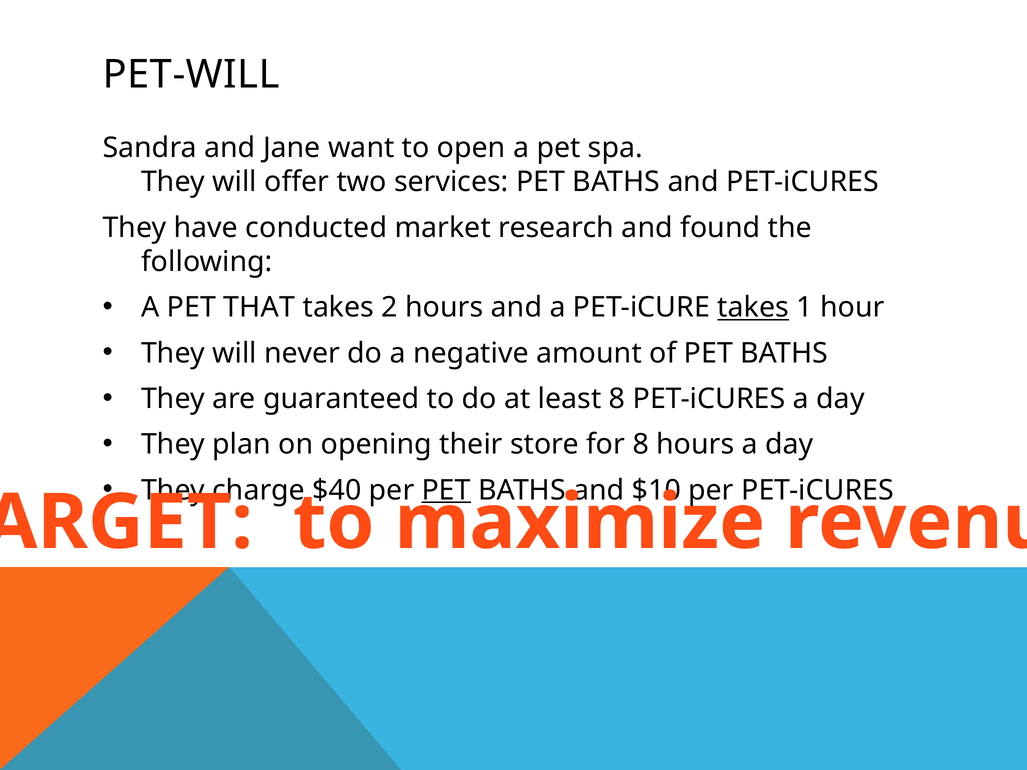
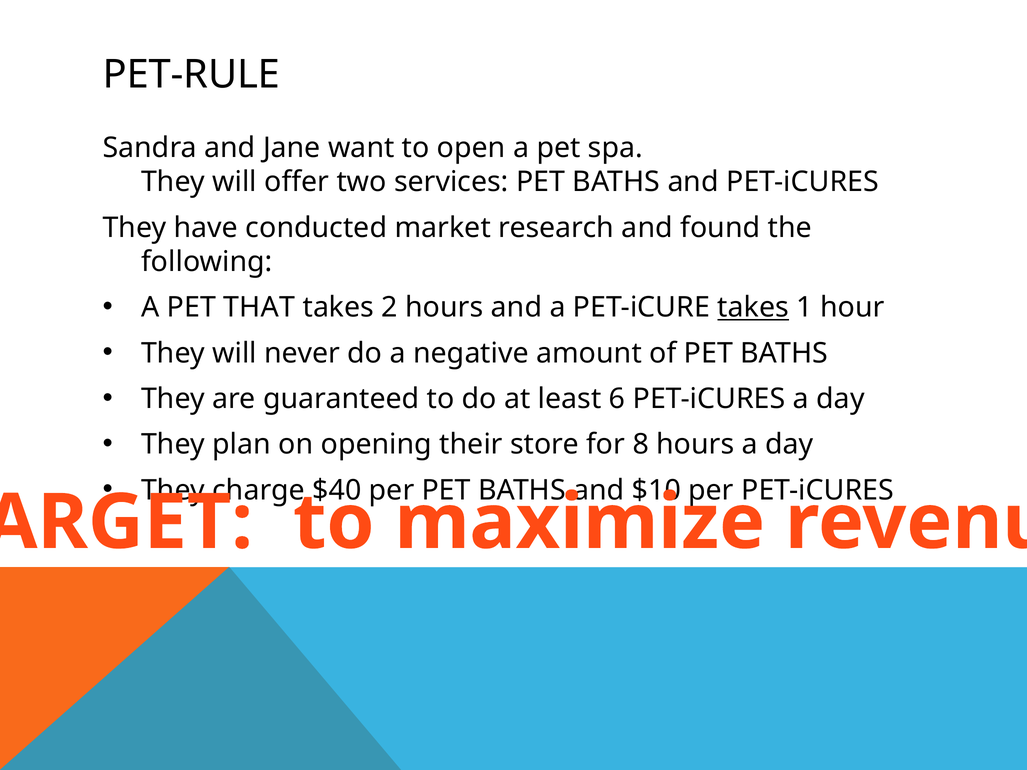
PET-WILL: PET-WILL -> PET-RULE (191, 75)
least 8: 8 -> 6 (617, 399)
PET underline: present -> none (446, 490)
